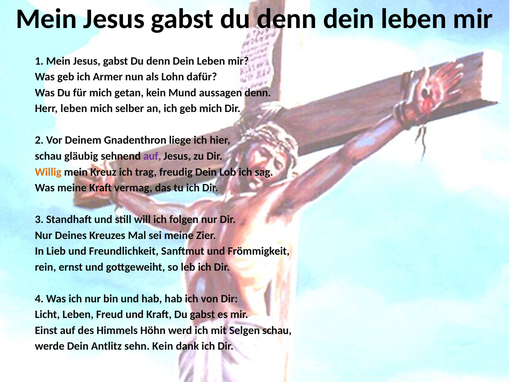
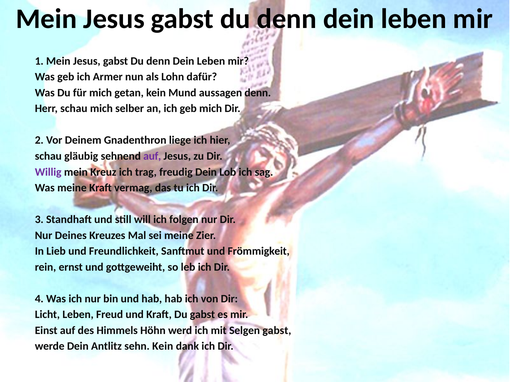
Herr leben: leben -> schau (74, 109)
Willig colour: orange -> purple (48, 172)
Selgen schau: schau -> gabst (277, 331)
